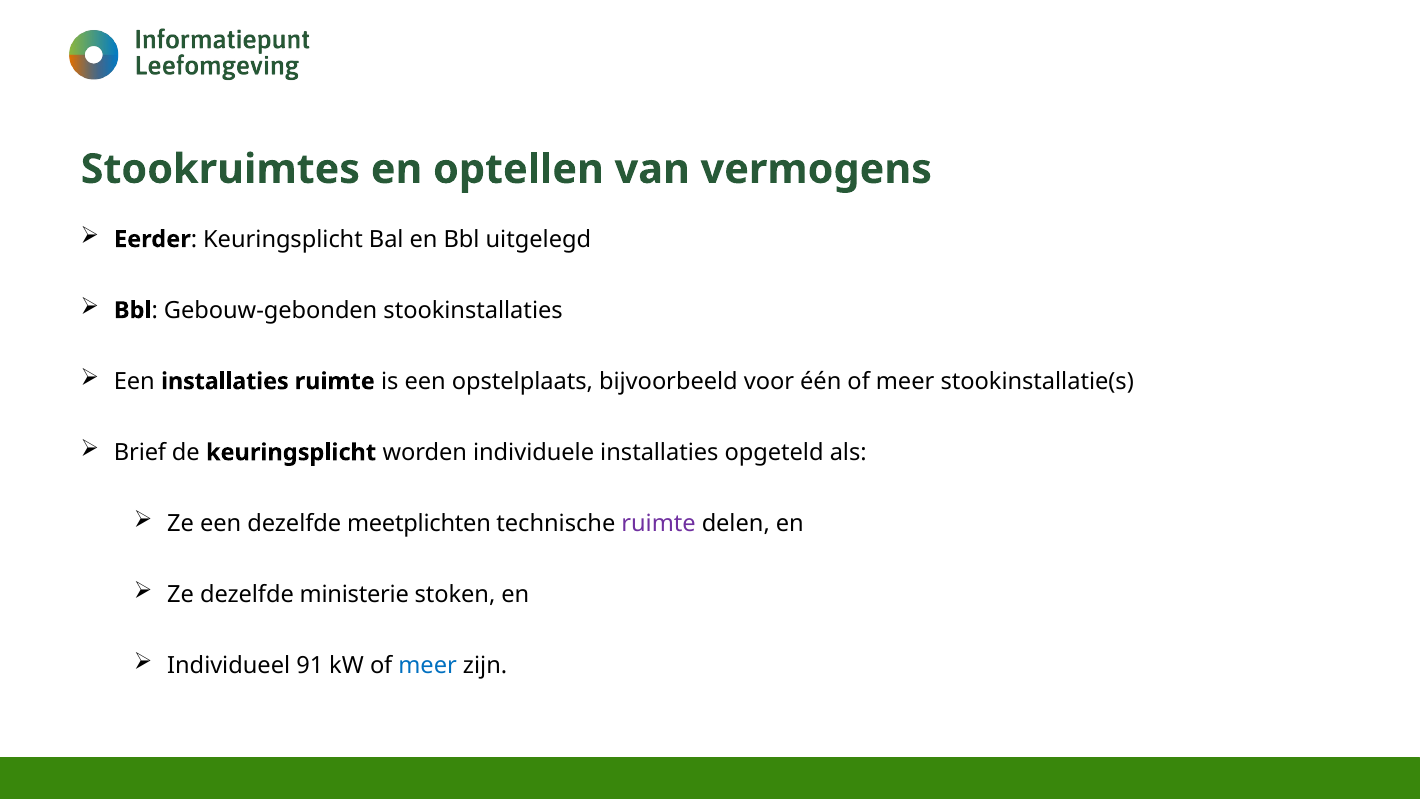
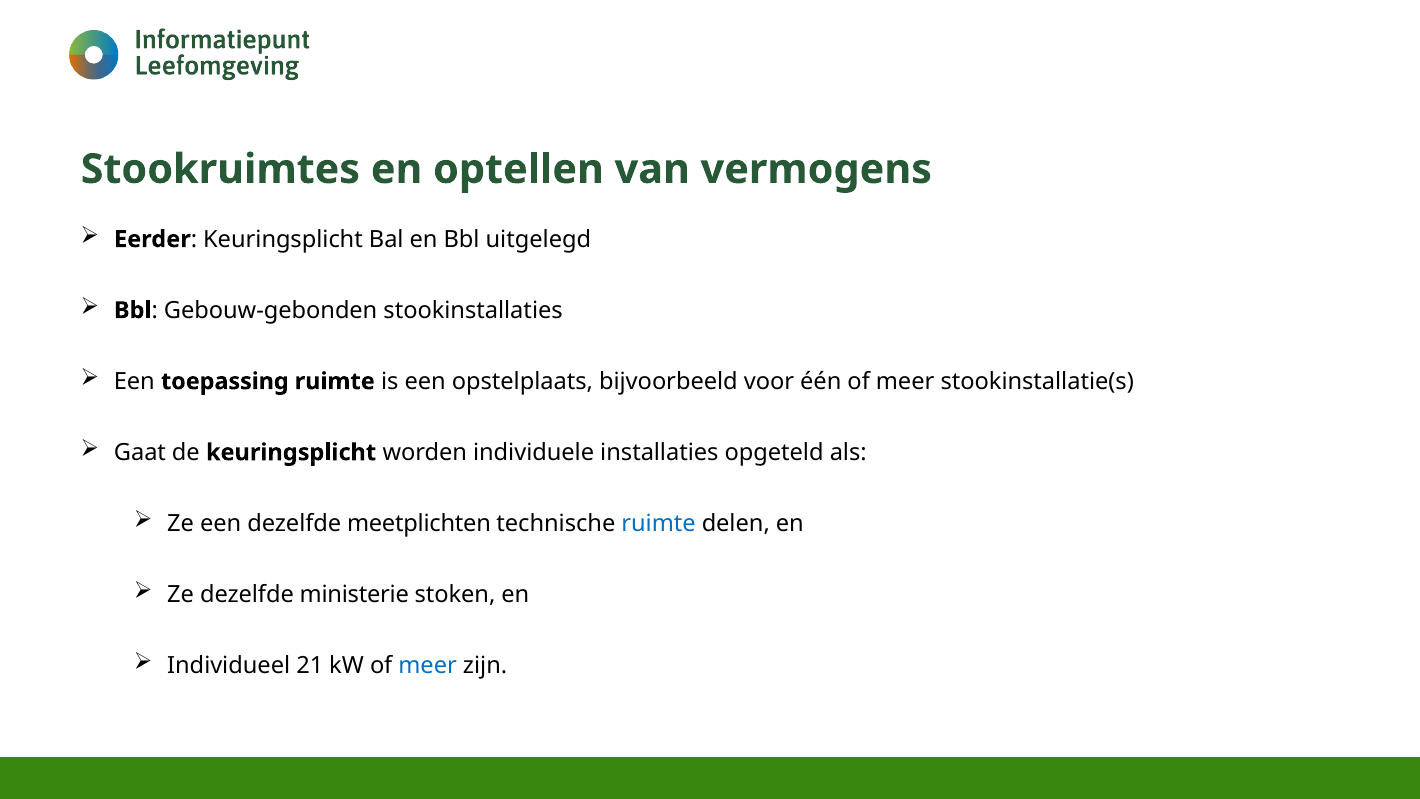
Een installaties: installaties -> toepassing (225, 381)
Brief: Brief -> Gaat (140, 452)
ruimte colour: purple -> blue (659, 523)
91: 91 -> 21 (310, 665)
